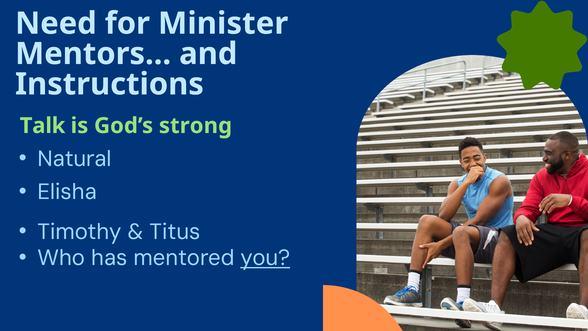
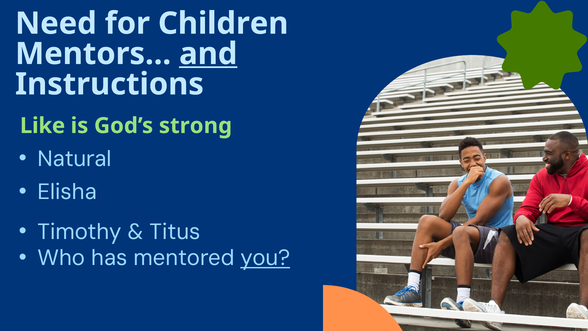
Minister: Minister -> Children (223, 23)
and underline: none -> present (208, 54)
Talk: Talk -> Like (43, 126)
